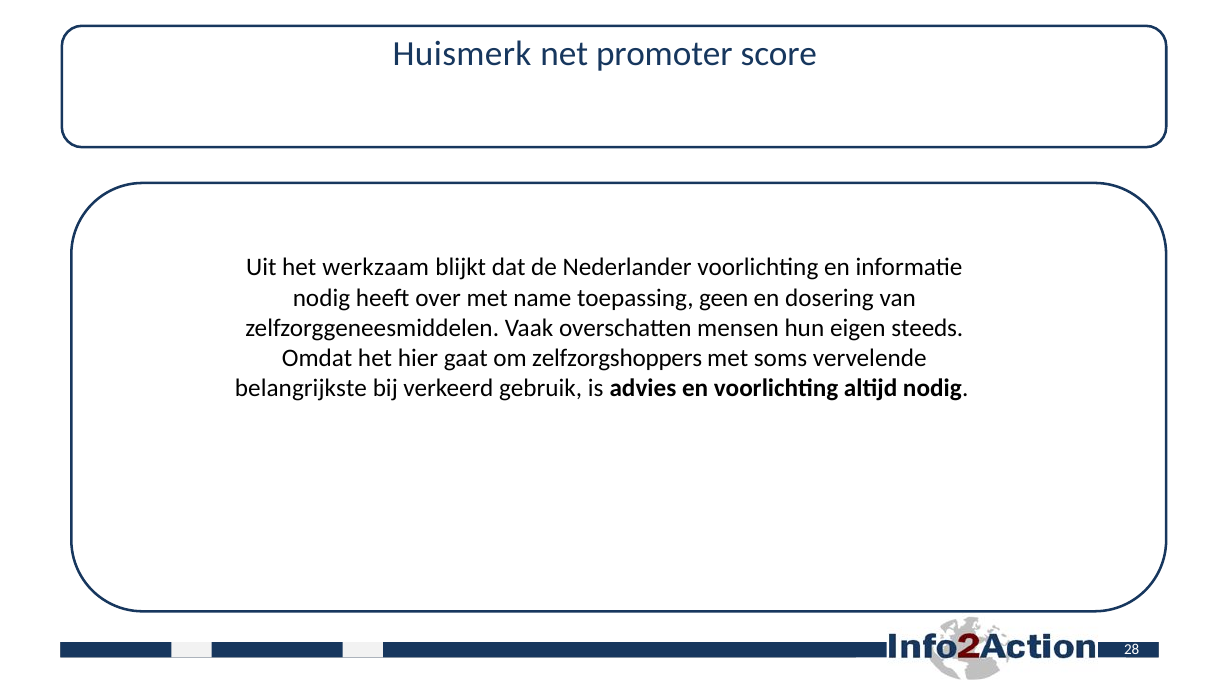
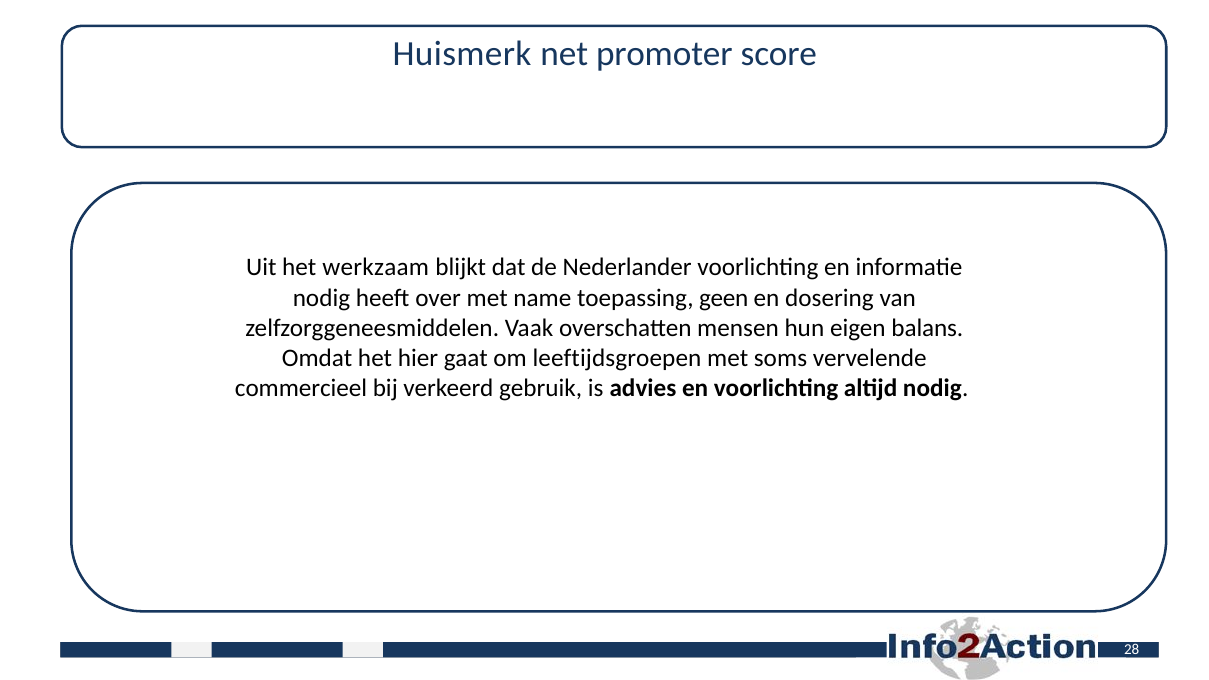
steeds: steeds -> balans (927, 328)
zelfzorgshoppers: zelfzorgshoppers -> leeftijdsgroepen (617, 358)
belangrijkste: belangrijkste -> commercieel (301, 389)
